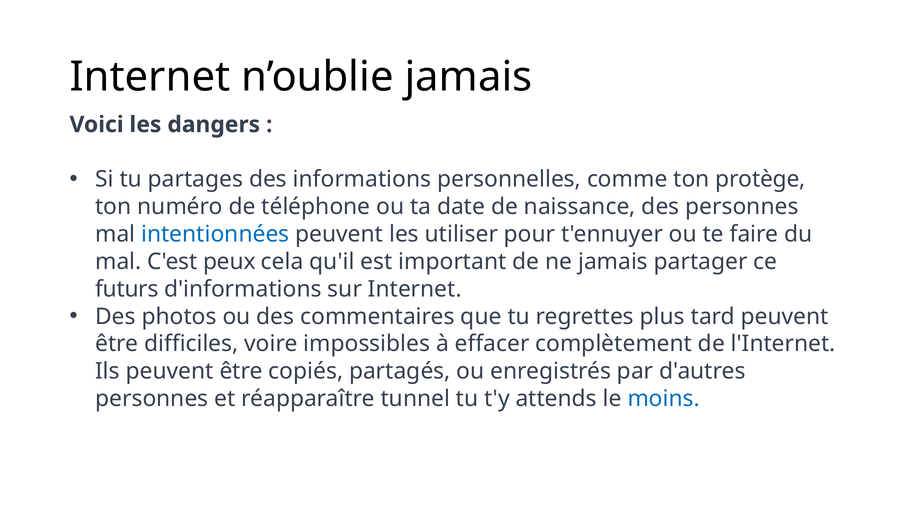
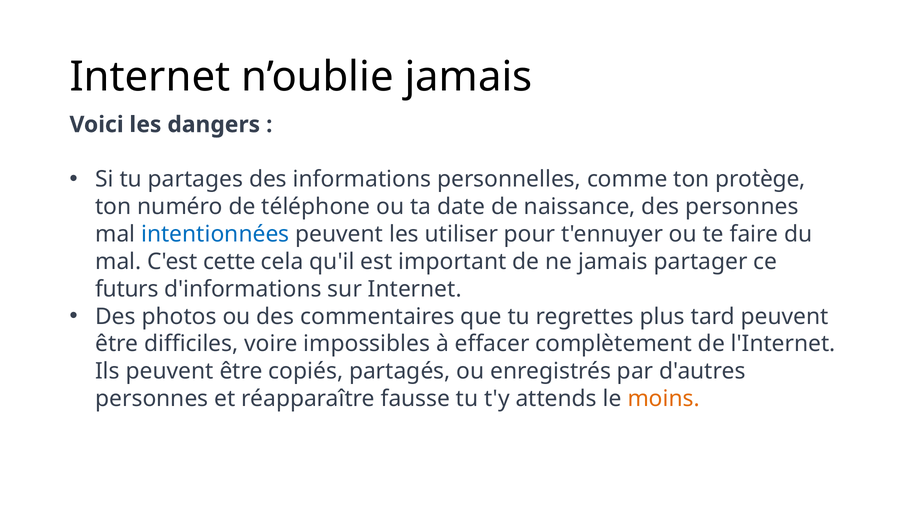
peux: peux -> cette (229, 262)
tunnel: tunnel -> fausse (415, 399)
moins colour: blue -> orange (664, 399)
